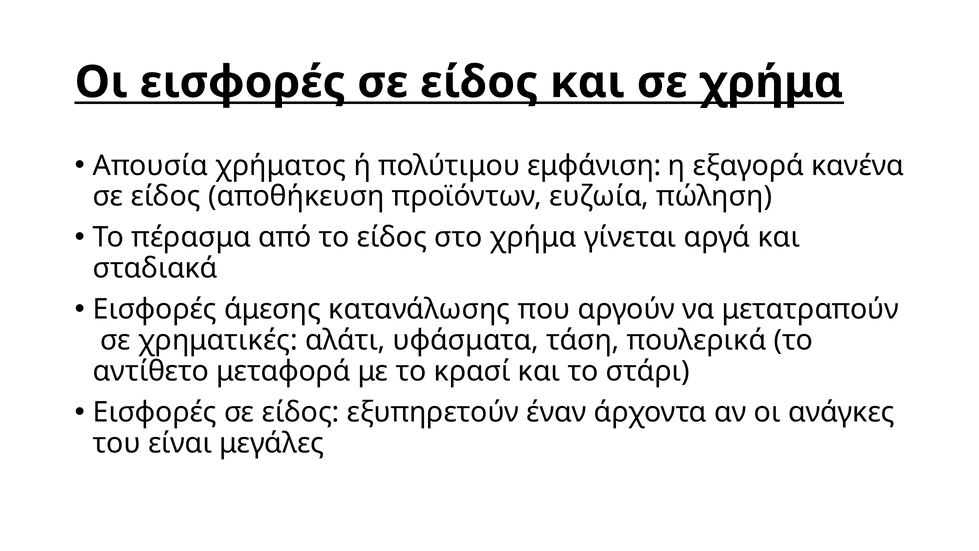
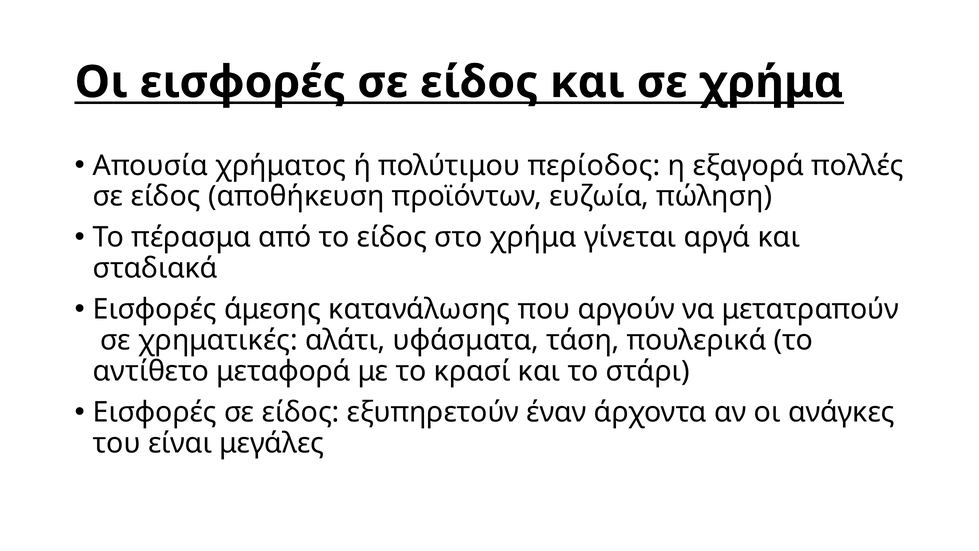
εμφάνιση: εμφάνιση -> περίοδος (594, 166)
κανένα: κανένα -> πολλές (858, 166)
